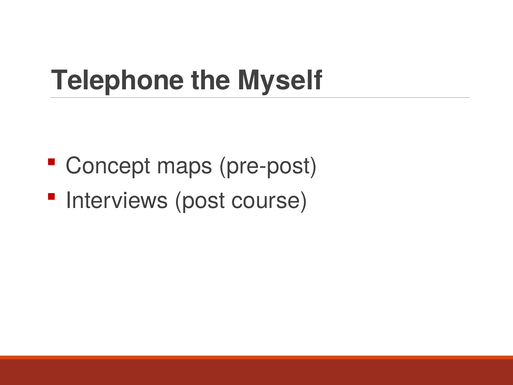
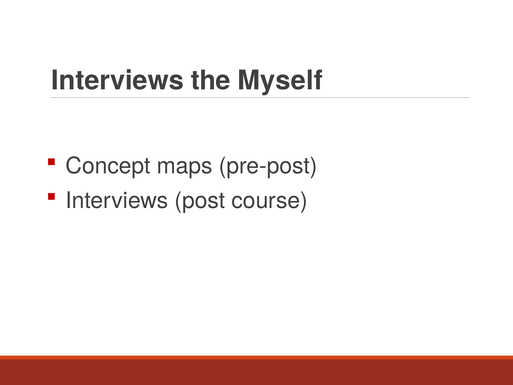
Telephone: Telephone -> Interviews (118, 80)
